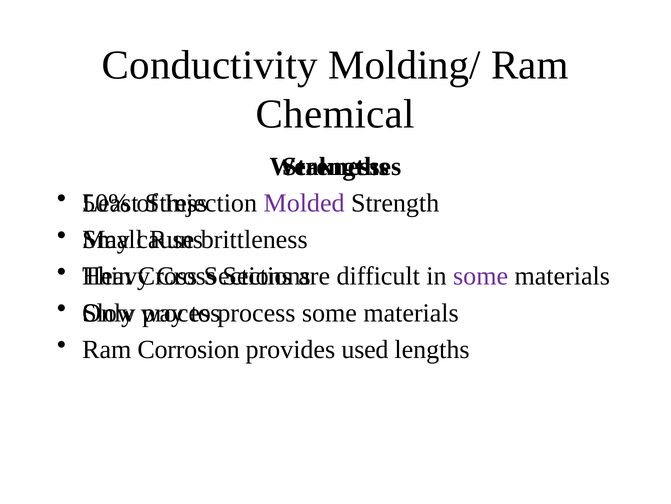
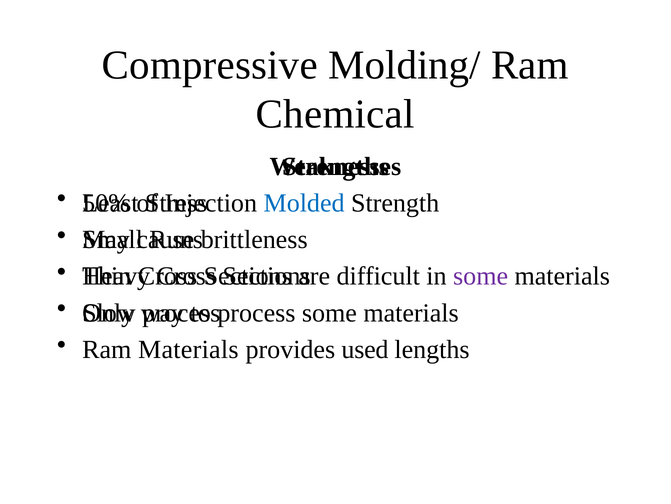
Conductivity: Conductivity -> Compressive (210, 65)
Molded colour: purple -> blue (304, 203)
Ram Corrosion: Corrosion -> Materials (188, 349)
